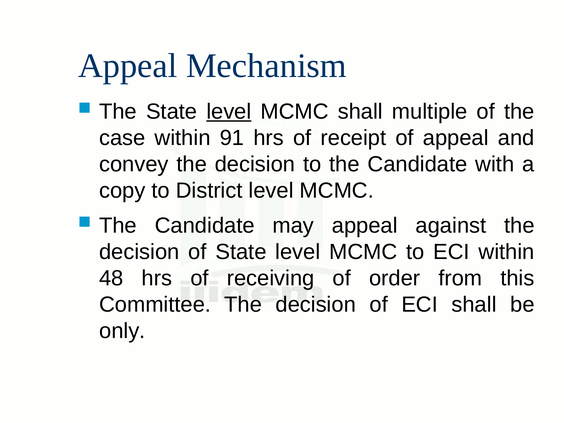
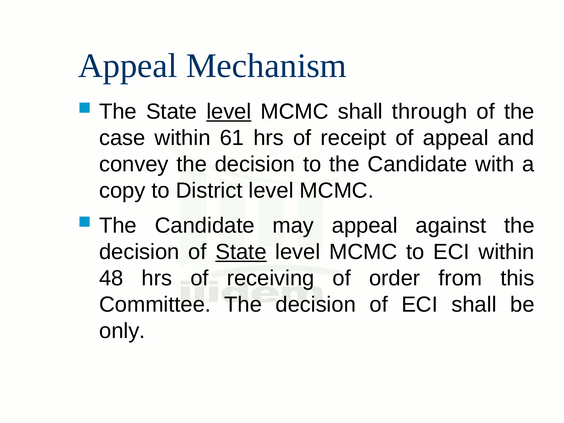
multiple: multiple -> through (430, 112)
91: 91 -> 61 (232, 138)
State underline: none -> present (241, 252)
